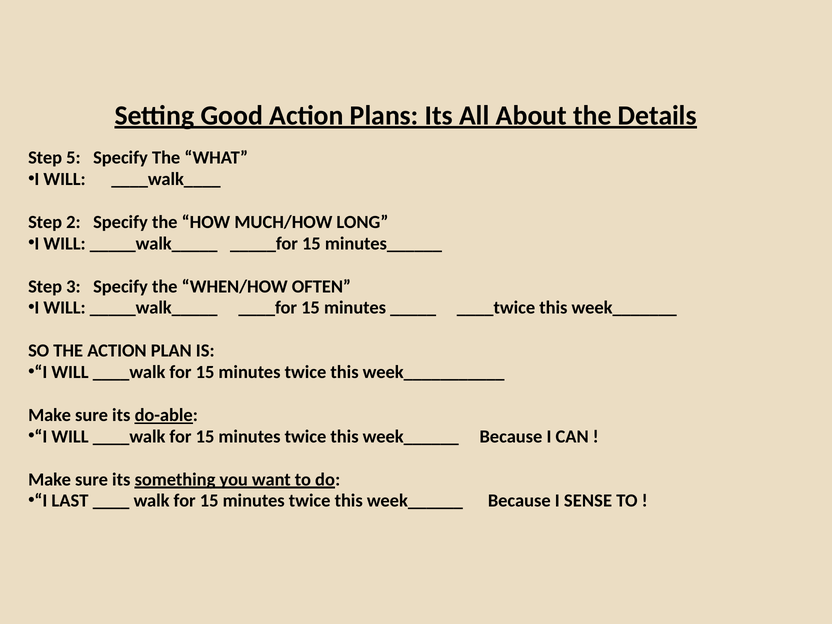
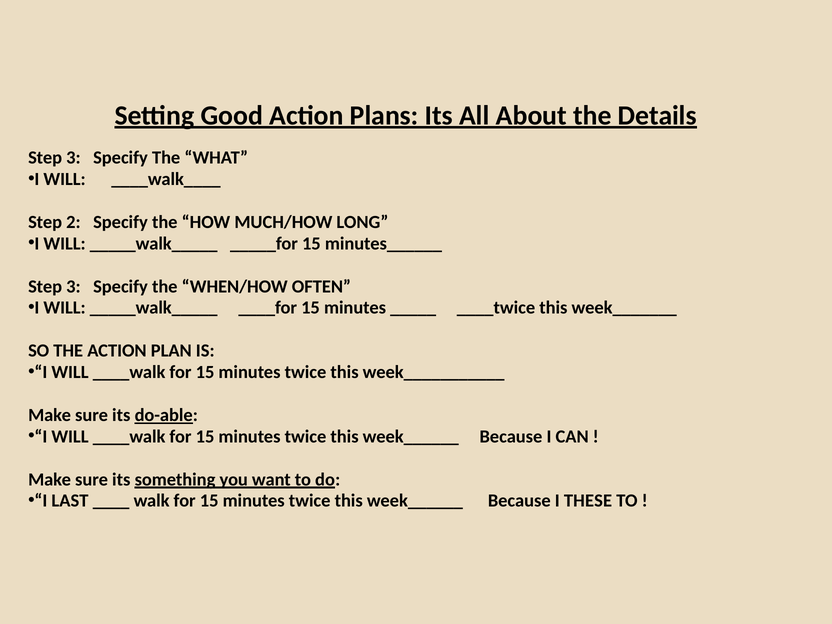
5: 5 -> 3 (73, 158)
SENSE: SENSE -> THESE (588, 501)
